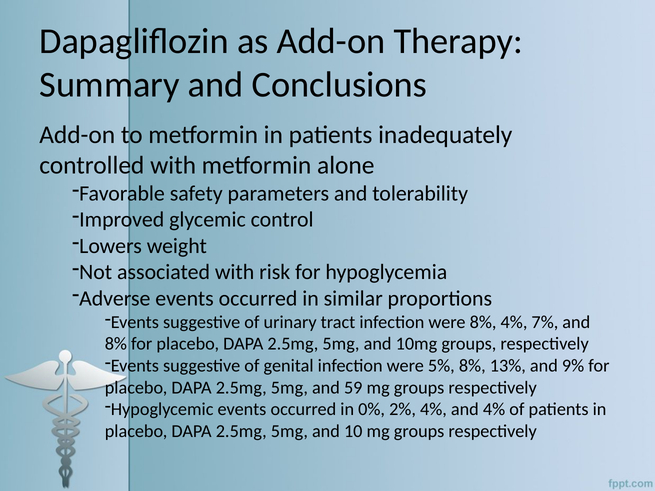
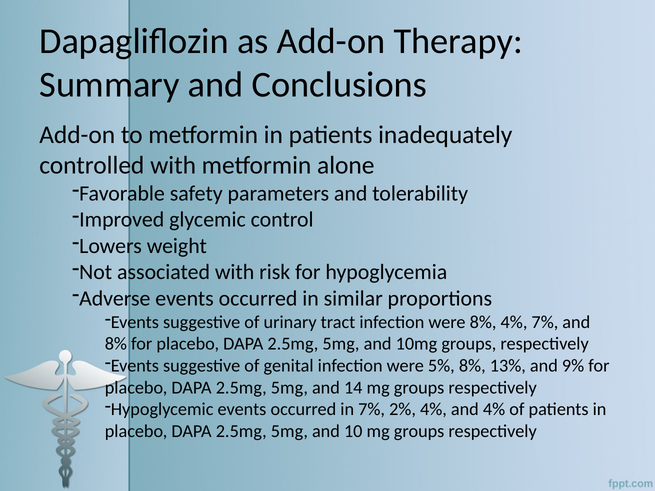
59: 59 -> 14 (353, 388)
in 0%: 0% -> 7% (372, 410)
